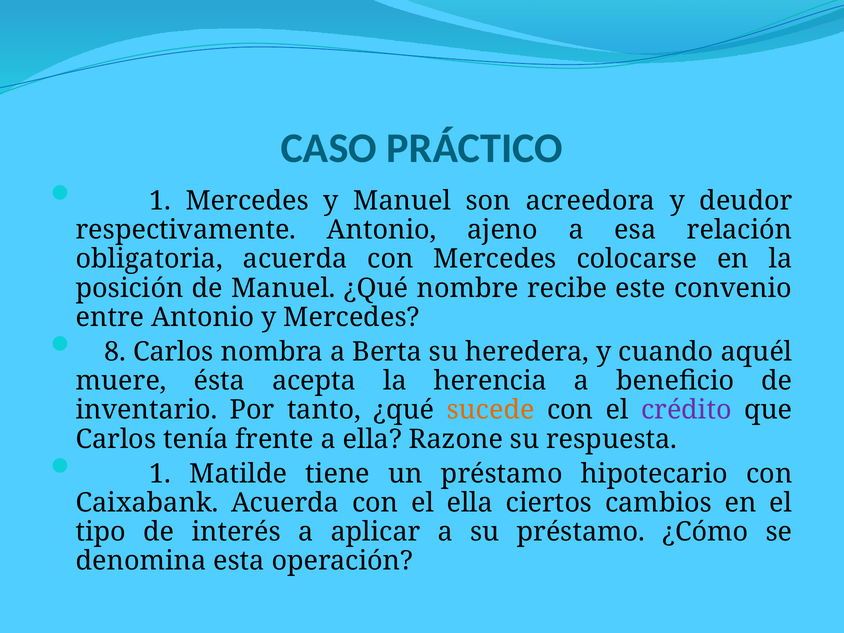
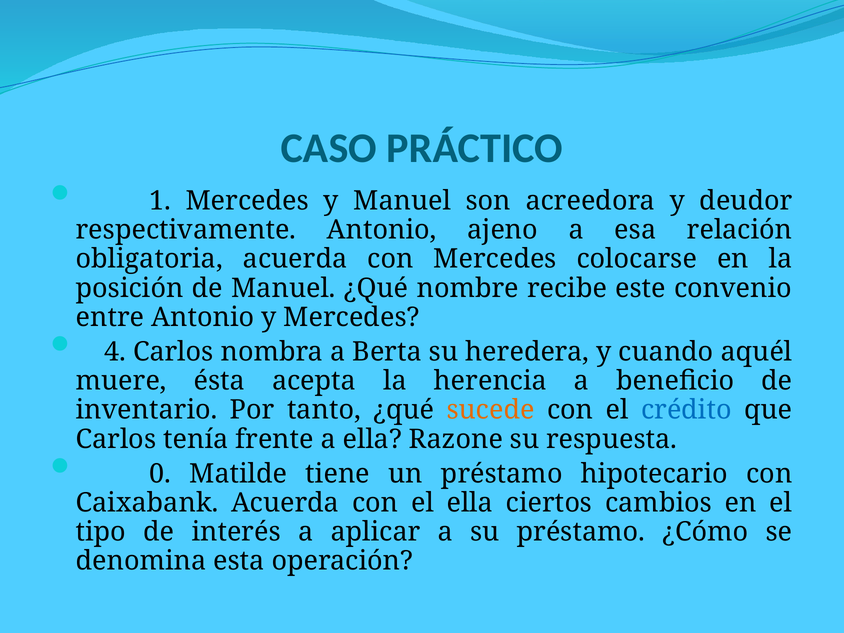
8: 8 -> 4 (115, 352)
crédito colour: purple -> blue (686, 410)
1: 1 -> 0 (160, 474)
